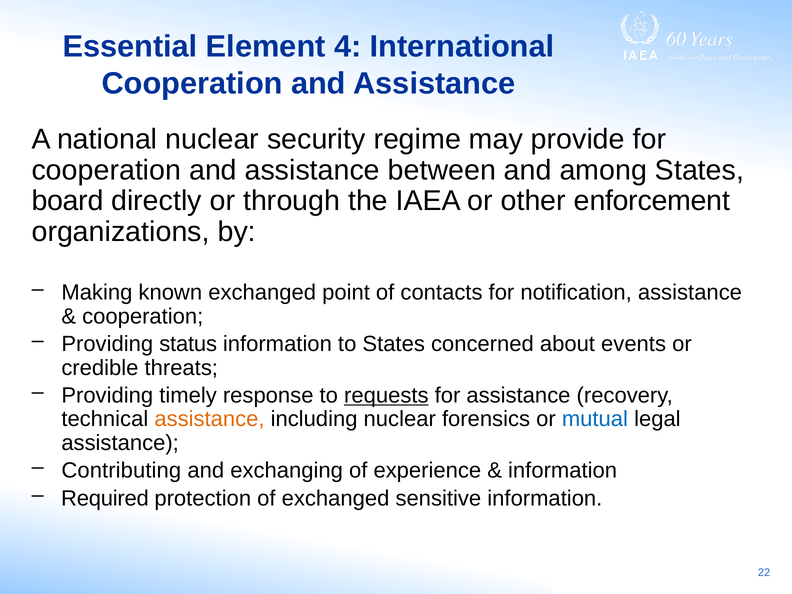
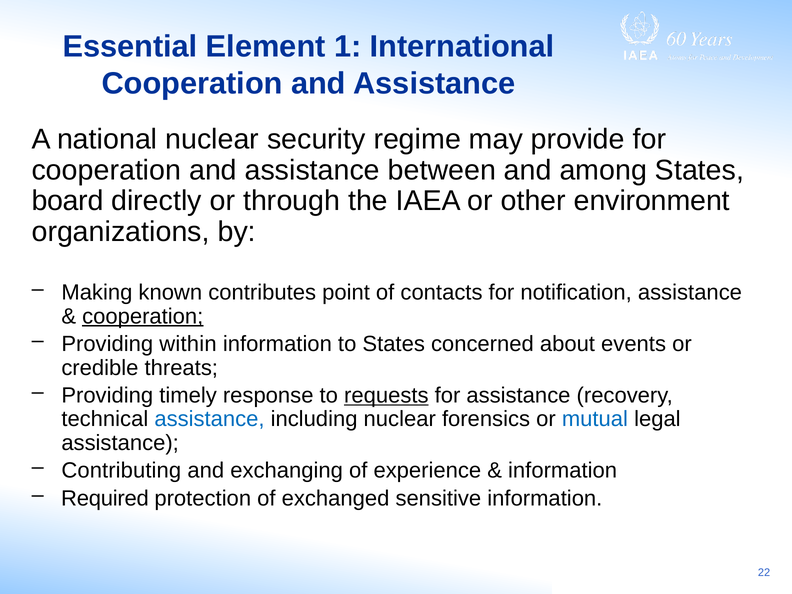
4: 4 -> 1 (348, 47)
enforcement: enforcement -> environment (652, 201)
known exchanged: exchanged -> contributes (262, 293)
cooperation underline: none -> present (143, 316)
status: status -> within (188, 344)
assistance colour: orange -> blue (209, 419)
